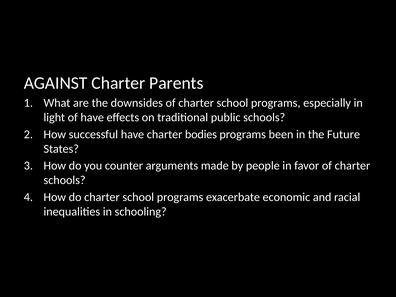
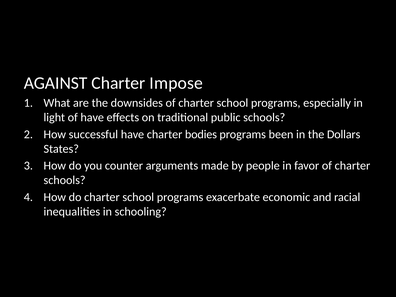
Parents: Parents -> Impose (176, 83)
Future: Future -> Dollars (344, 134)
